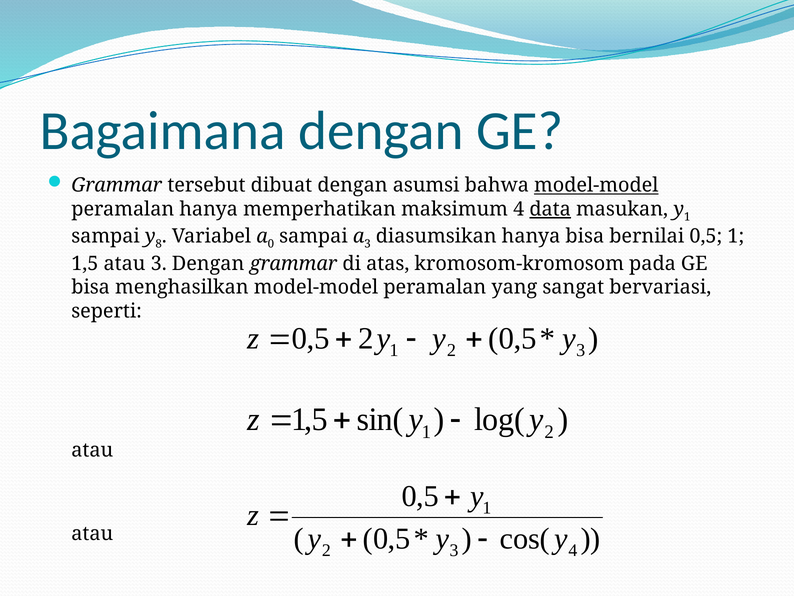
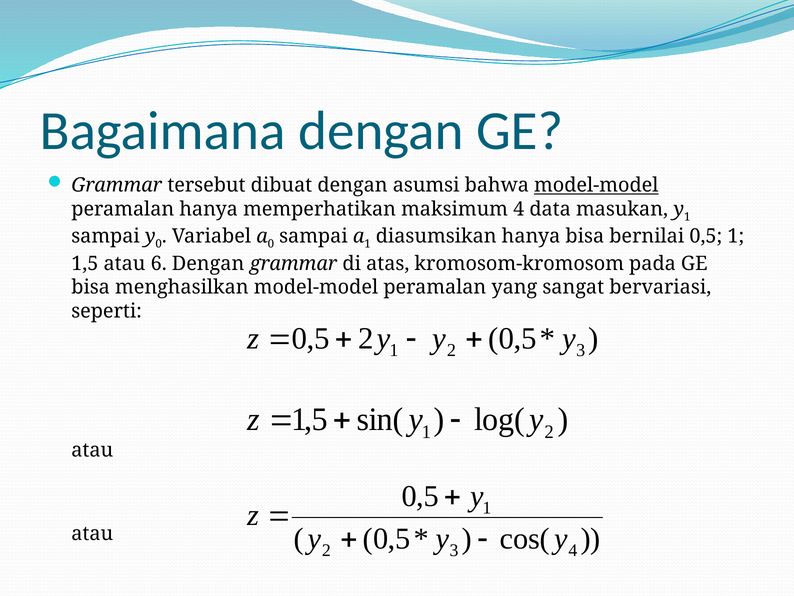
data underline: present -> none (550, 209)
8: 8 -> 0 (159, 244)
3: 3 -> 1 (368, 244)
atau 3: 3 -> 6 (159, 263)
